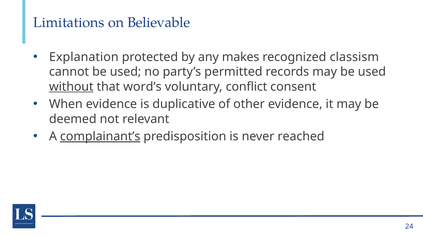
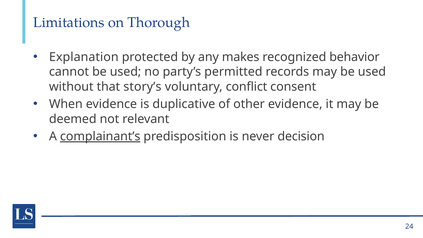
Believable: Believable -> Thorough (159, 22)
classism: classism -> behavior (354, 57)
without underline: present -> none (71, 87)
word’s: word’s -> story’s (142, 87)
reached: reached -> decision (301, 136)
